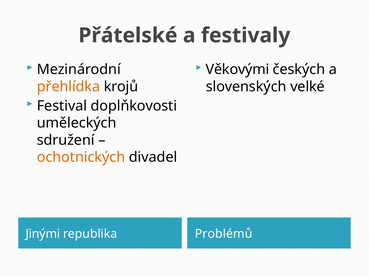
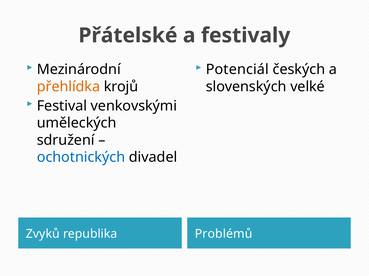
Věkovými: Věkovými -> Potenciál (237, 70)
doplňkovosti: doplňkovosti -> venkovskými (134, 106)
ochotnických colour: orange -> blue (81, 158)
Jinými: Jinými -> Zvyků (43, 235)
